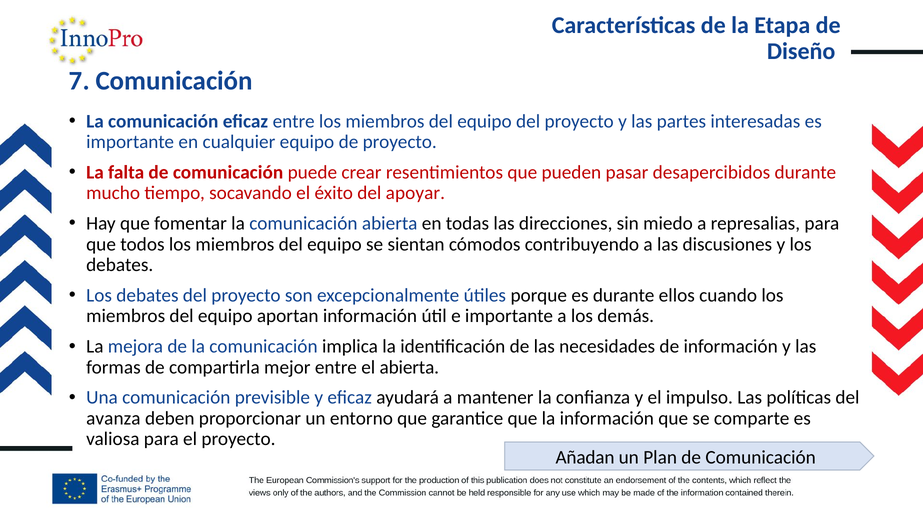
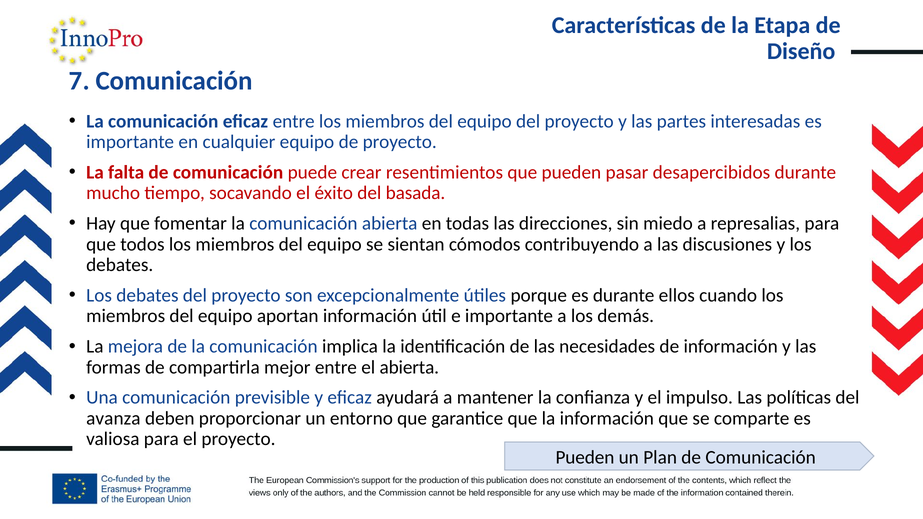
apoyar: apoyar -> basada (415, 193)
Añadan: Añadan -> Pueden (585, 458)
